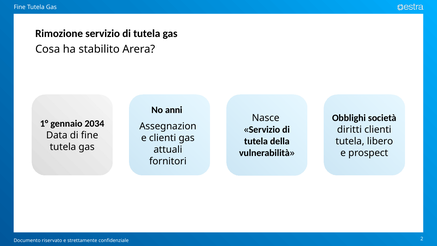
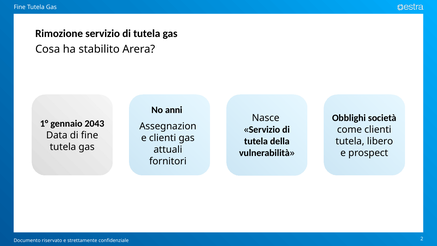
2034: 2034 -> 2043 (94, 124)
diritti: diritti -> come (349, 130)
